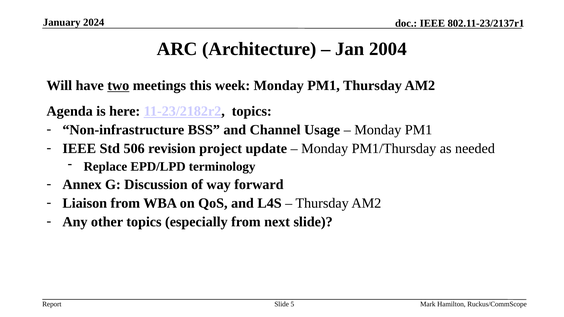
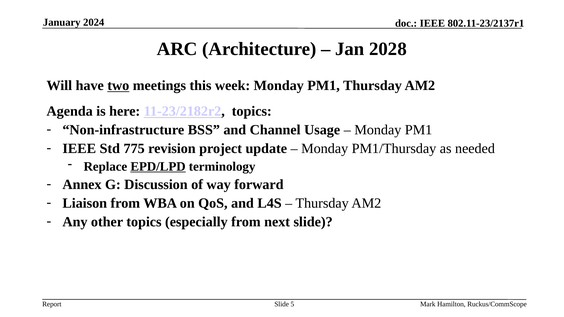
2004: 2004 -> 2028 (388, 49)
506: 506 -> 775 (134, 149)
EPD/LPD underline: none -> present (158, 167)
